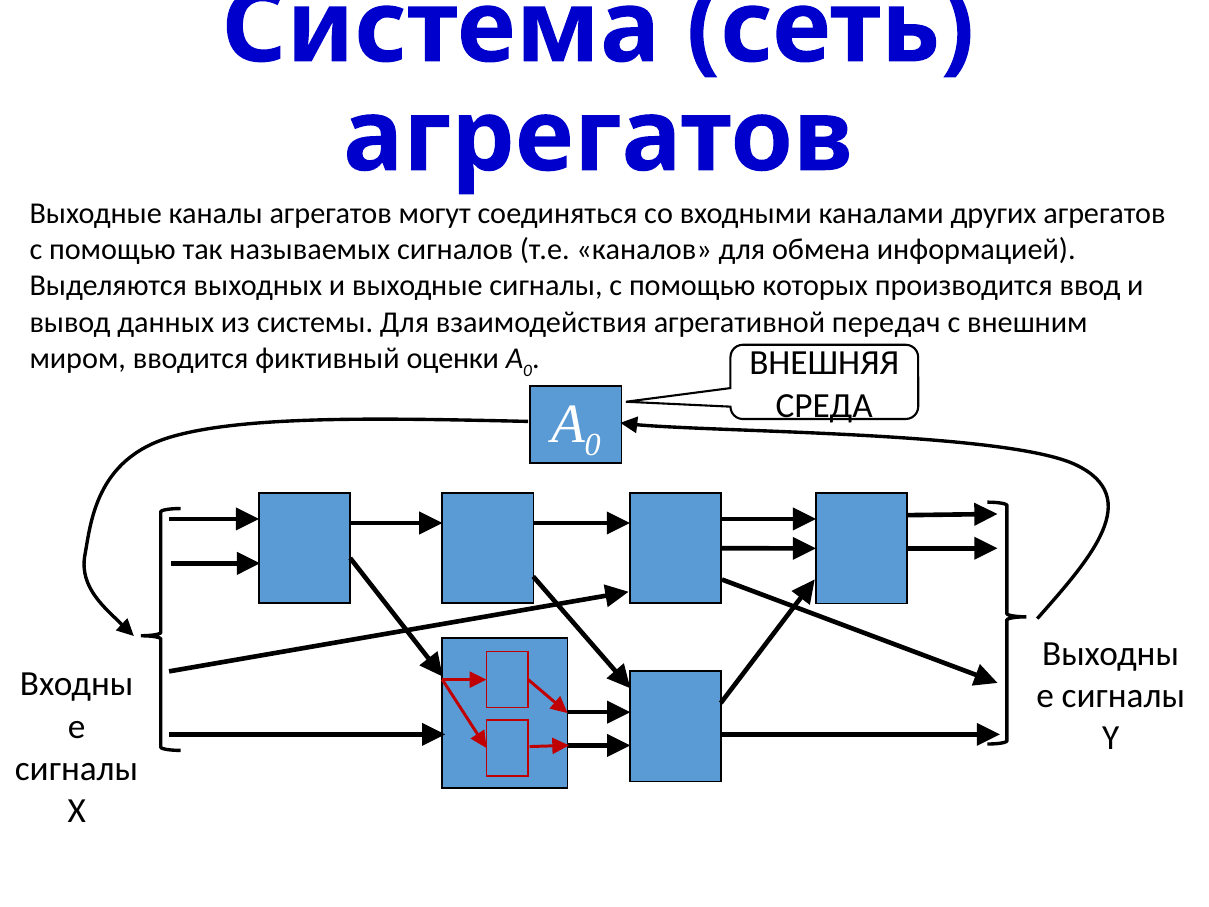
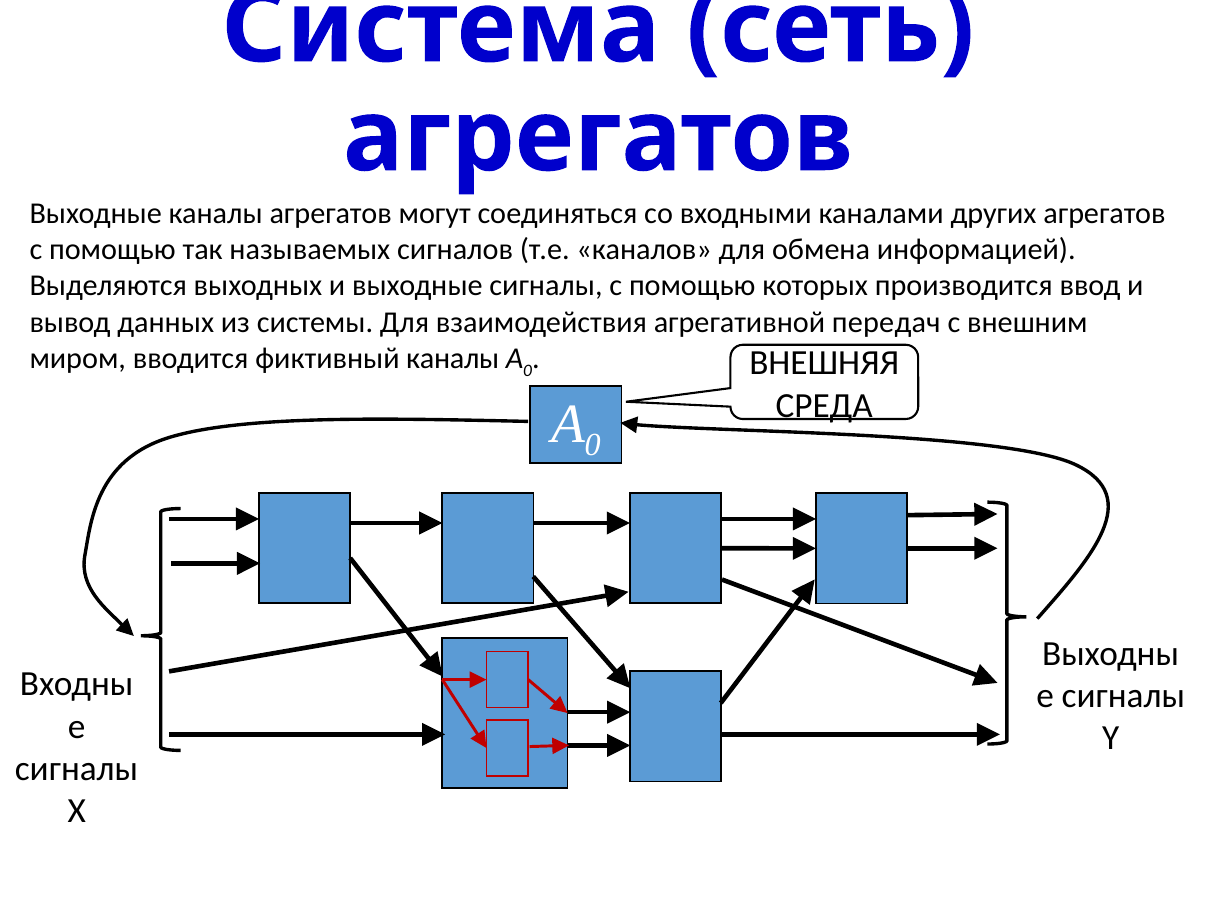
фиктивный оценки: оценки -> каналы (453, 358)
